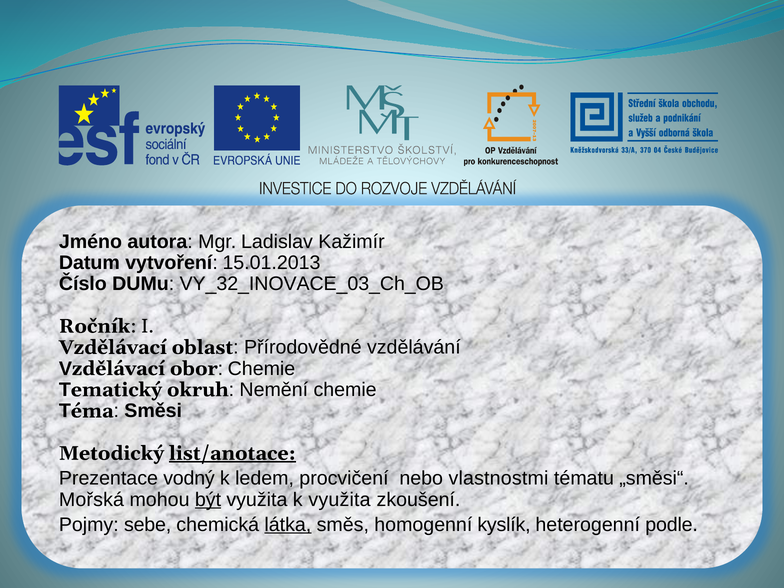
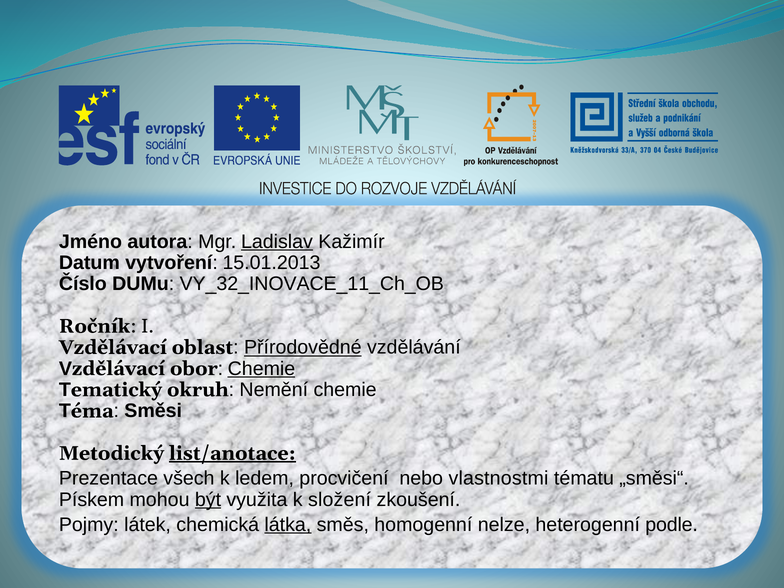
Ladislav underline: none -> present (277, 242)
VY_32_INOVACE_03_Ch_OB: VY_32_INOVACE_03_Ch_OB -> VY_32_INOVACE_11_Ch_OB (312, 284)
Přírodovědné underline: none -> present (303, 347)
Chemie underline: none -> present (261, 369)
vodný: vodný -> všech (189, 478)
Mořská: Mořská -> Pískem (92, 500)
k využita: využita -> složení (340, 500)
sebe: sebe -> látek (148, 525)
kyslík: kyslík -> nelze (504, 525)
